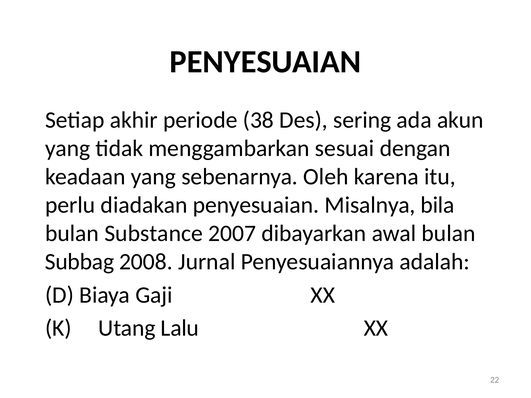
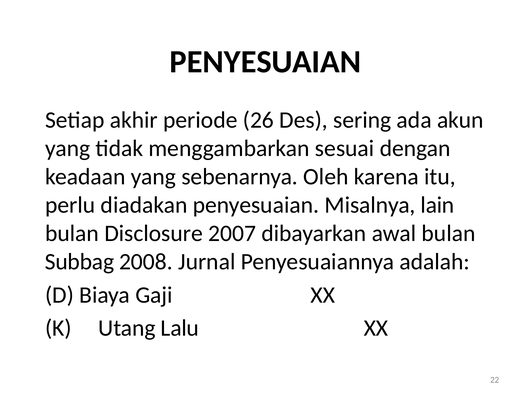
38: 38 -> 26 (258, 120)
bila: bila -> lain (437, 205)
Substance: Substance -> Disclosure (154, 234)
